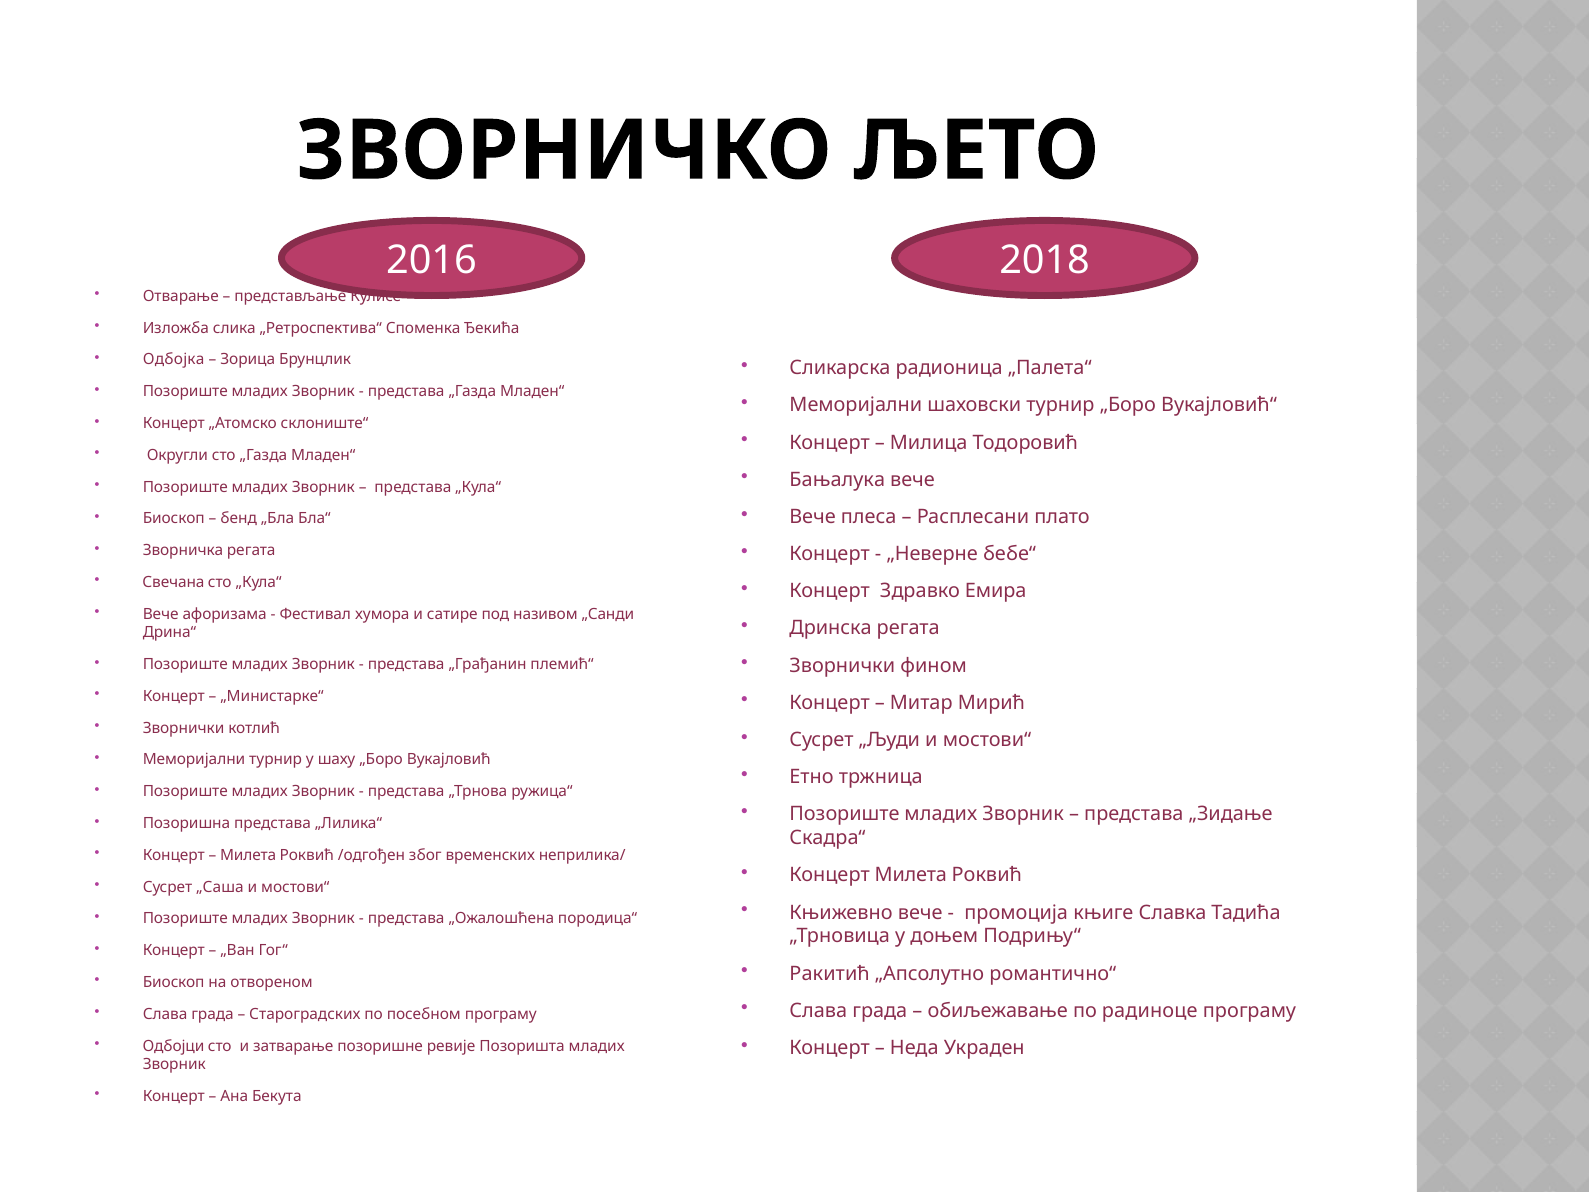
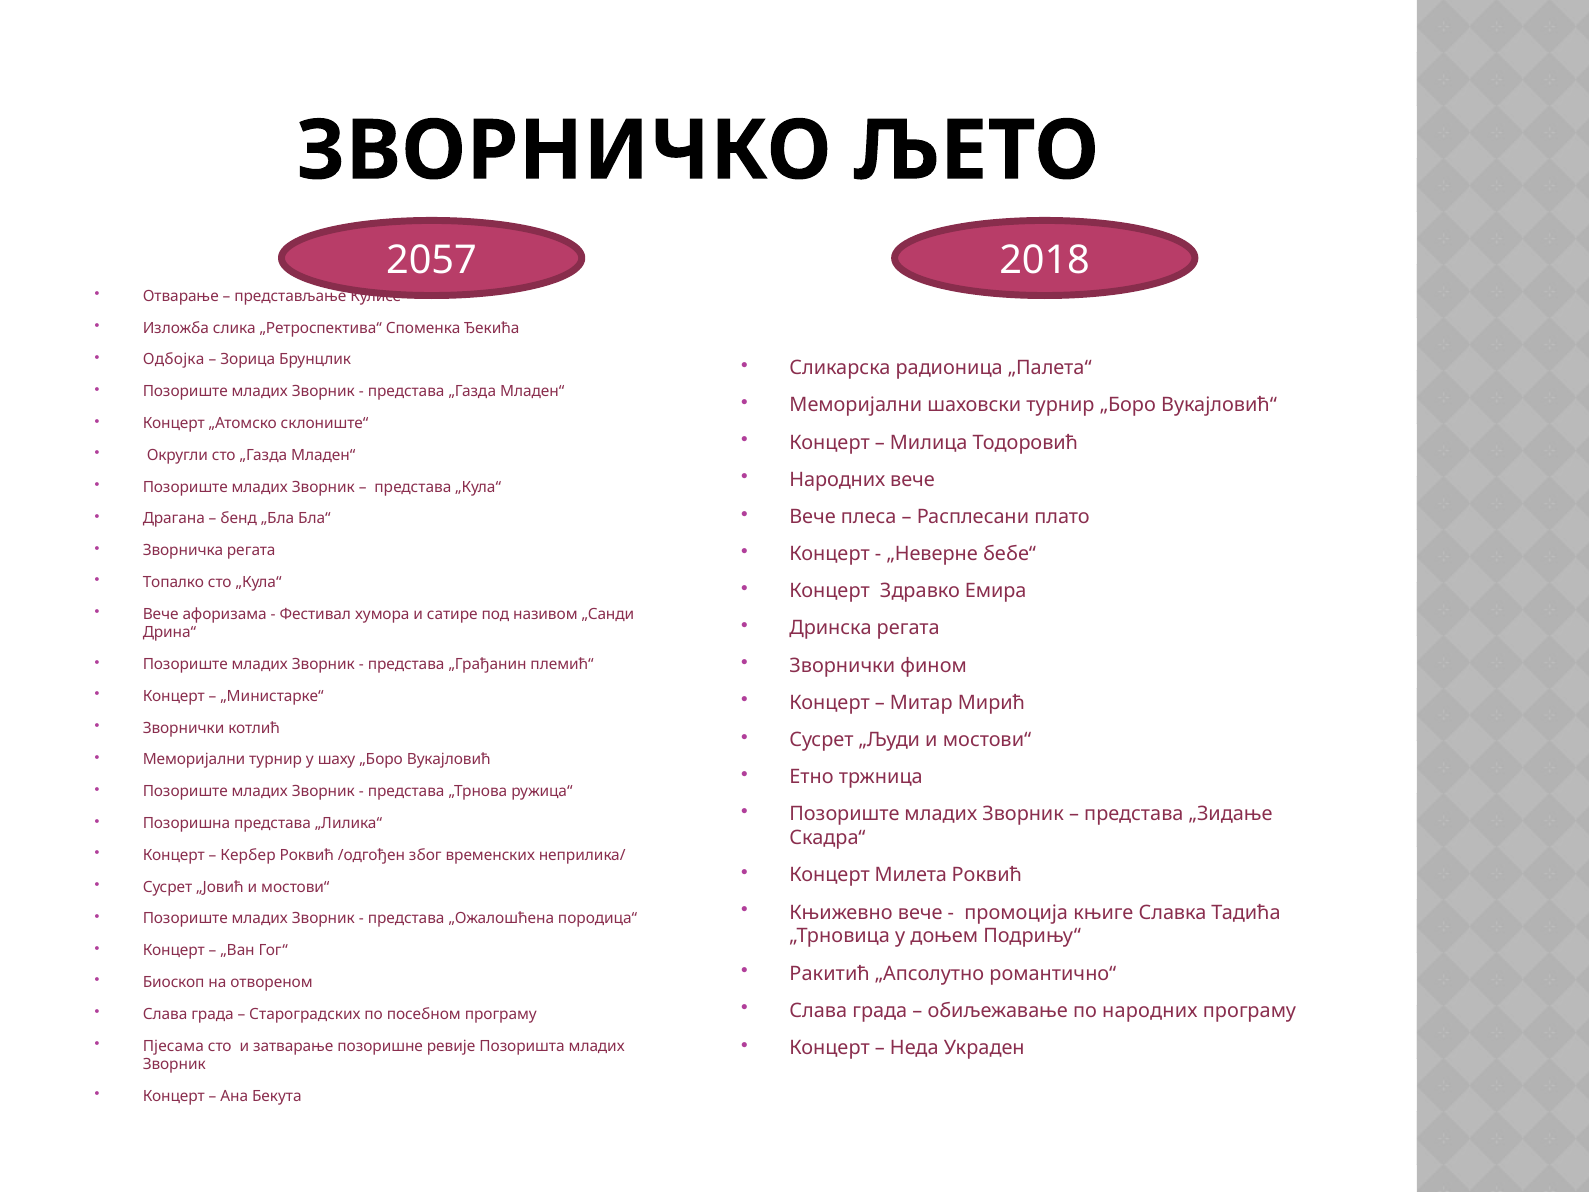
2016: 2016 -> 2057 (431, 261)
Бањалука: Бањалука -> Народних (837, 480)
Биоскоп: Биоскоп -> Драгана (174, 519)
Свечана: Свечана -> Топалко (173, 582)
Милета: Милета -> Кербер (248, 855)
„Саша: „Саша -> „Јовић (220, 887)
по радиноце: радиноце -> народних (1150, 1011)
Одбојци: Одбојци -> Пјесама (173, 1046)
